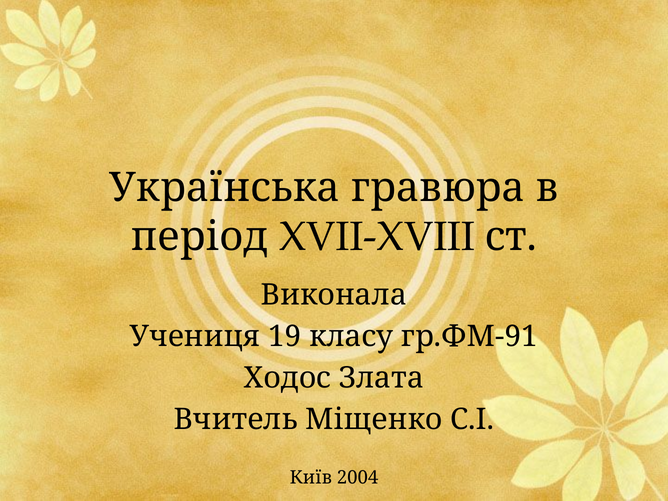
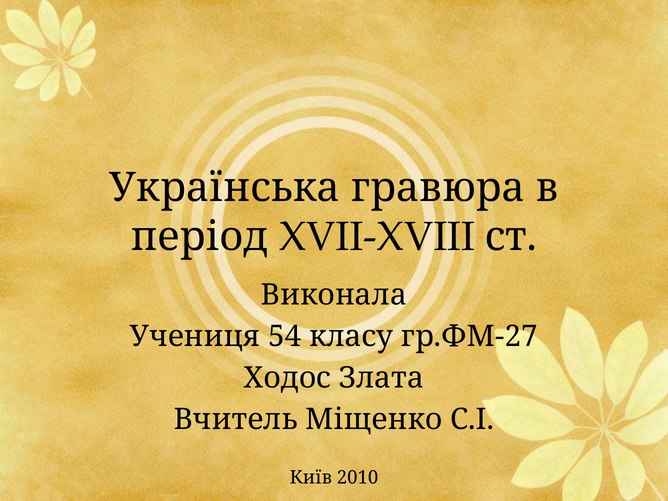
19: 19 -> 54 (285, 336)
гр.ФМ-91: гр.ФМ-91 -> гр.ФМ-27 (469, 336)
2004: 2004 -> 2010 (358, 477)
